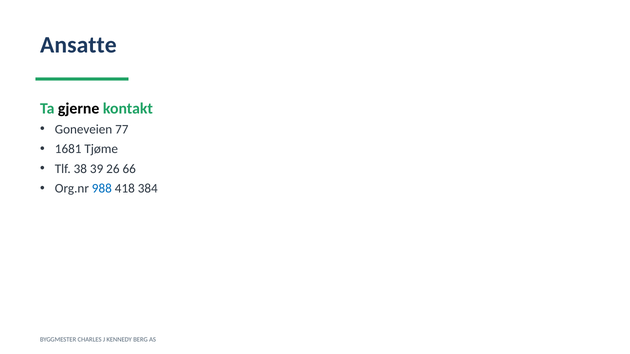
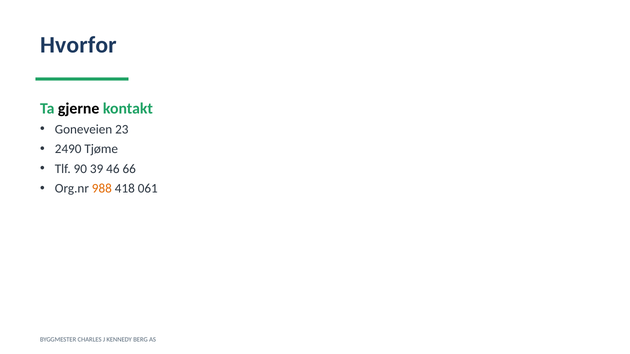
Ansatte: Ansatte -> Hvorfor (78, 45)
77: 77 -> 23 (122, 130)
1681: 1681 -> 2490 (68, 149)
38: 38 -> 90 (80, 169)
26: 26 -> 46 (113, 169)
988 colour: blue -> orange (102, 189)
384: 384 -> 061 (148, 189)
